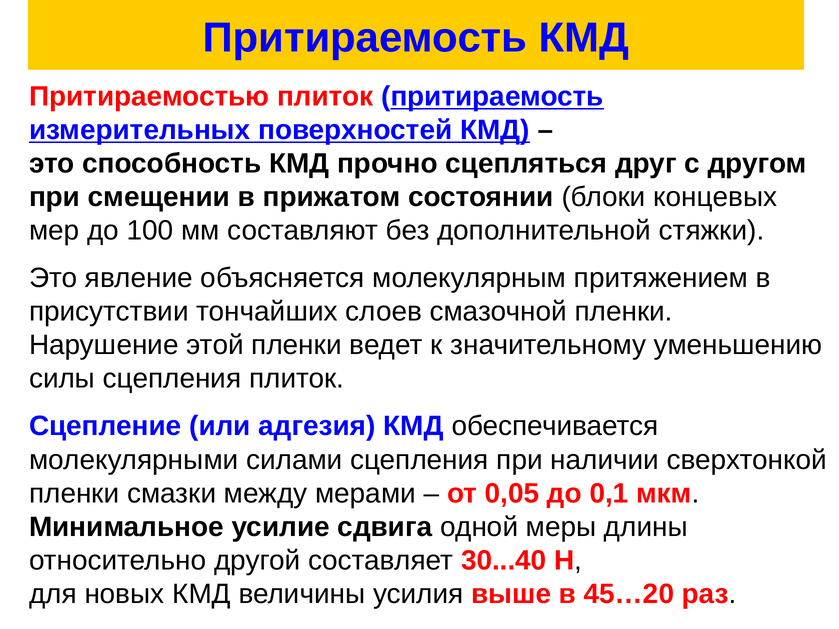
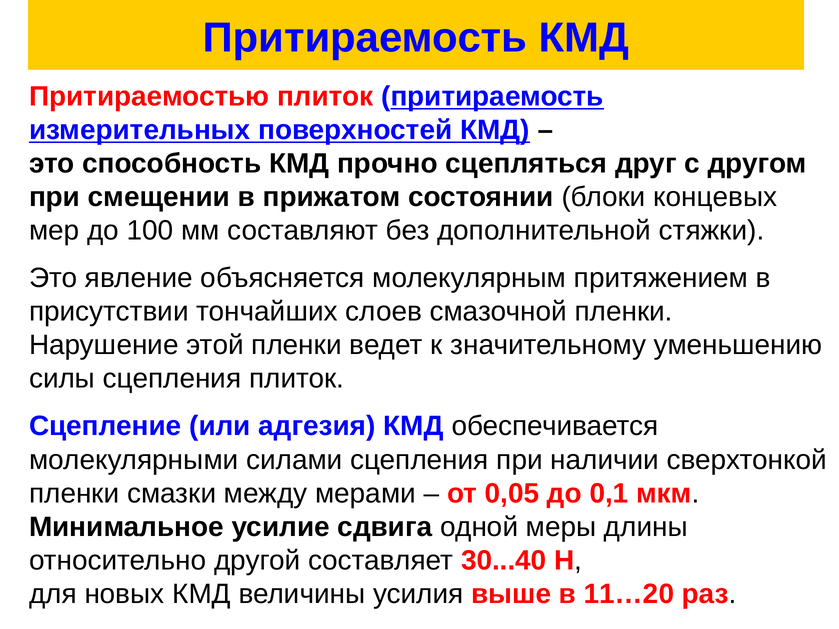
45…20: 45…20 -> 11…20 (629, 594)
